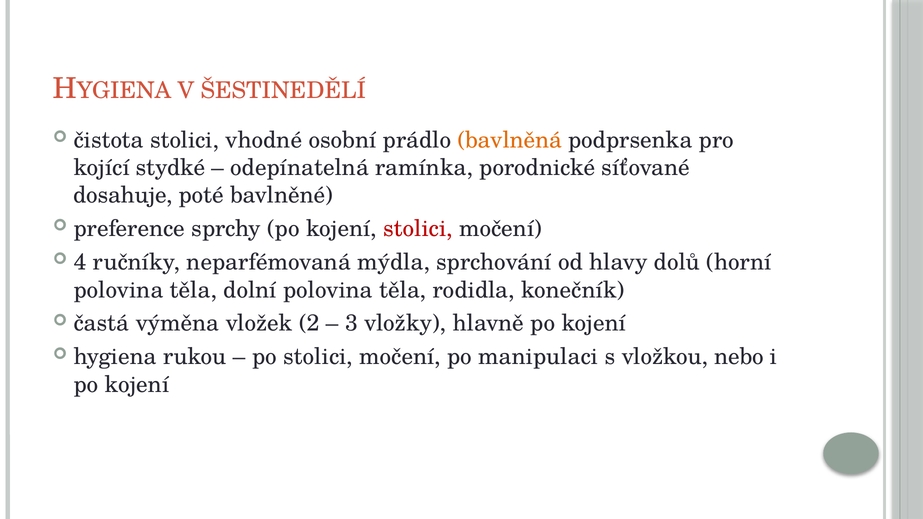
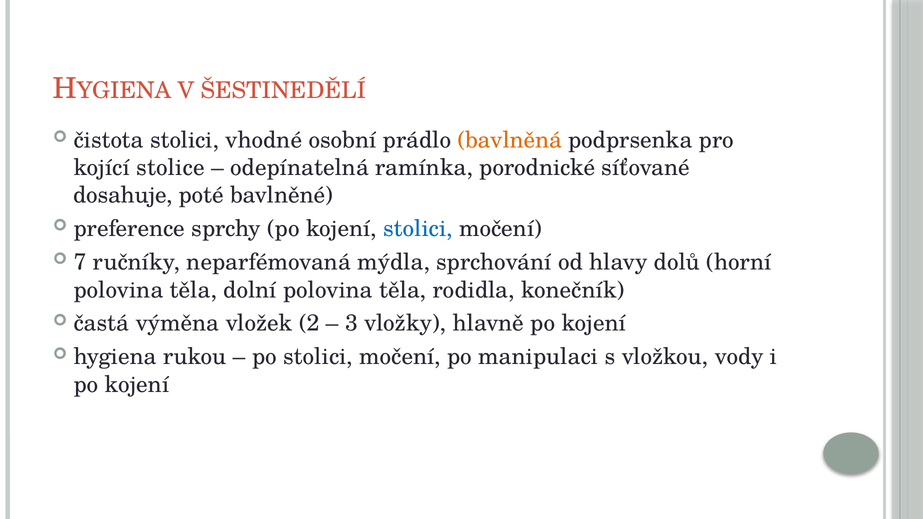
stydké: stydké -> stolice (170, 168)
stolici colour: red -> blue (418, 229)
4: 4 -> 7 (80, 262)
nebo: nebo -> vody (739, 357)
